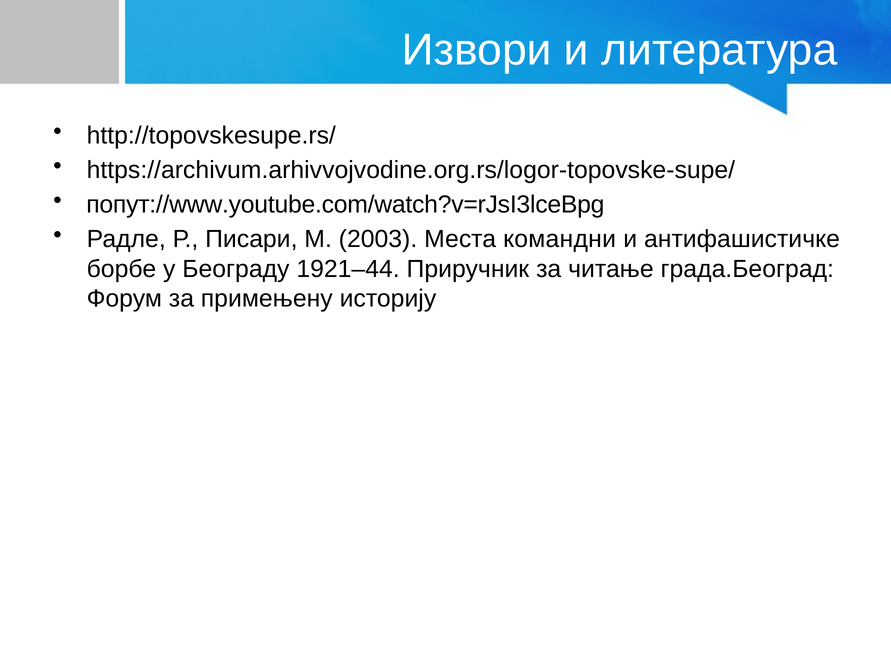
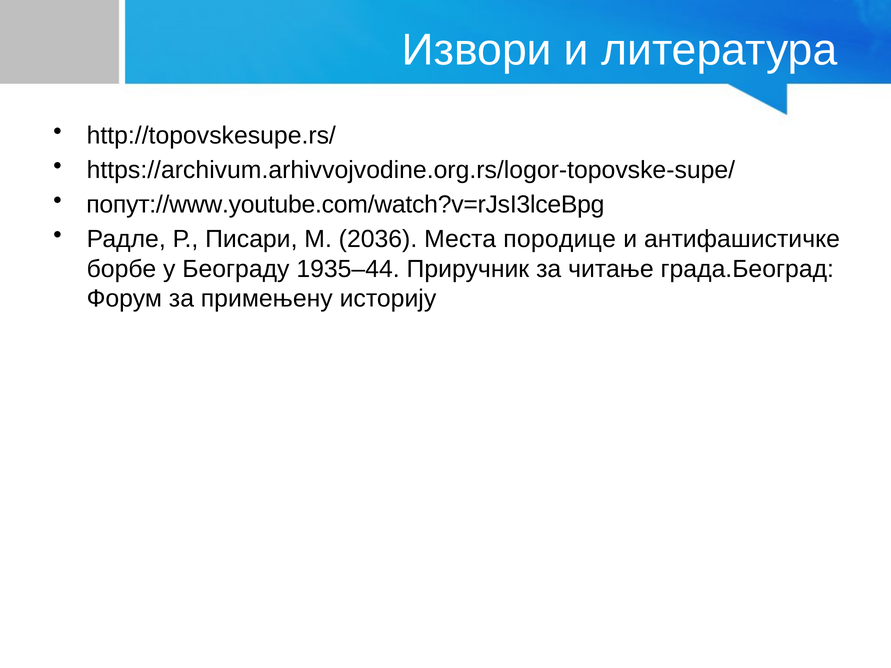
2003: 2003 -> 2036 (378, 239)
командни: командни -> породице (560, 239)
1921–44: 1921–44 -> 1935–44 (348, 269)
